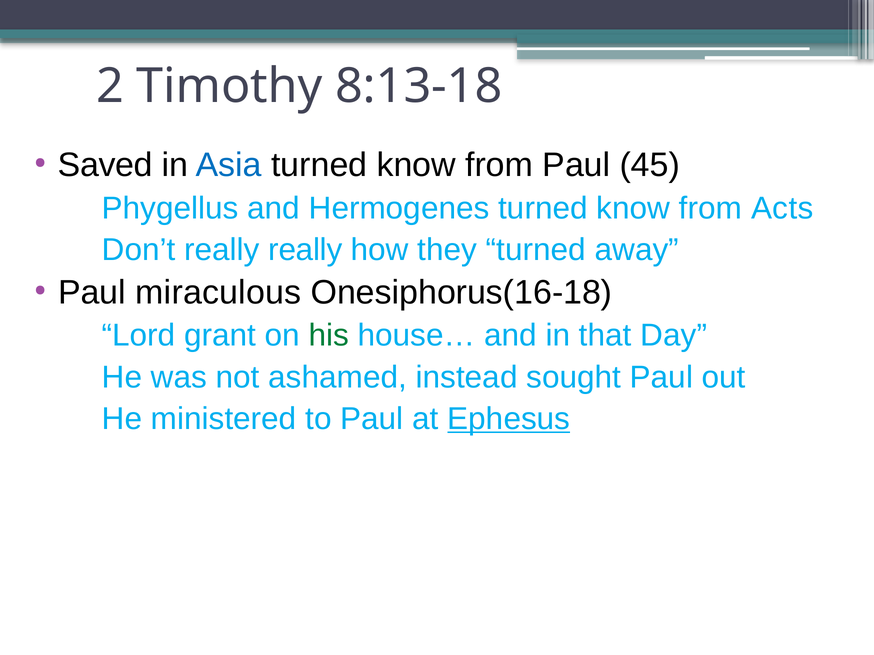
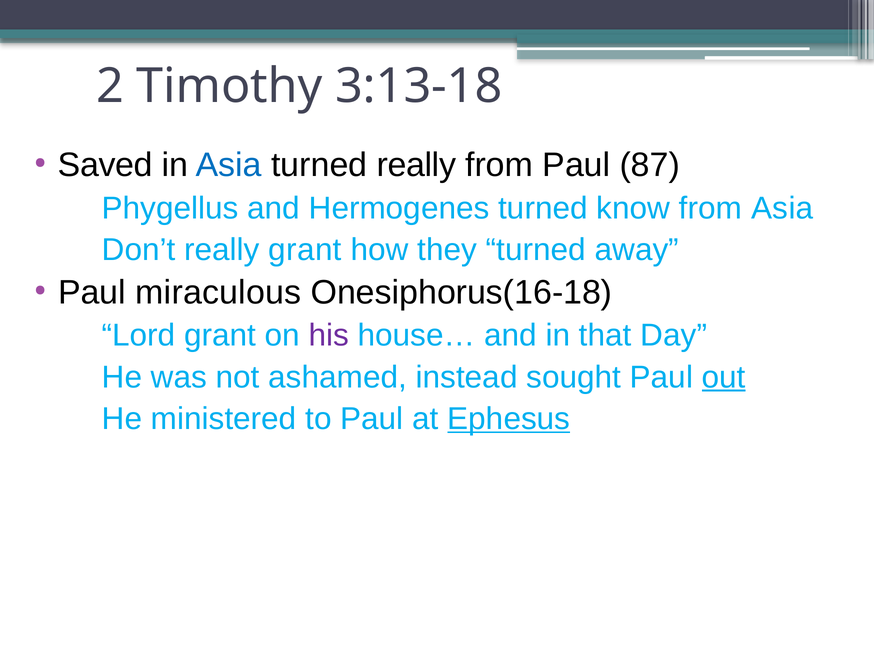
8:13-18: 8:13-18 -> 3:13-18 (419, 86)
know: know -> really (416, 165)
45: 45 -> 87 (650, 165)
from Acts: Acts -> Asia (782, 208)
really really: really -> grant (305, 250)
his colour: green -> purple (329, 336)
out underline: none -> present (724, 377)
